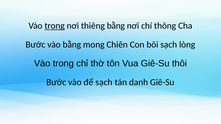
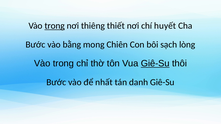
thiêng bằng: bằng -> thiết (116, 26)
thông: thông -> huyết (165, 26)
Giê-Su underline: none -> present (155, 64)
để sạch: sạch -> nhất (104, 82)
